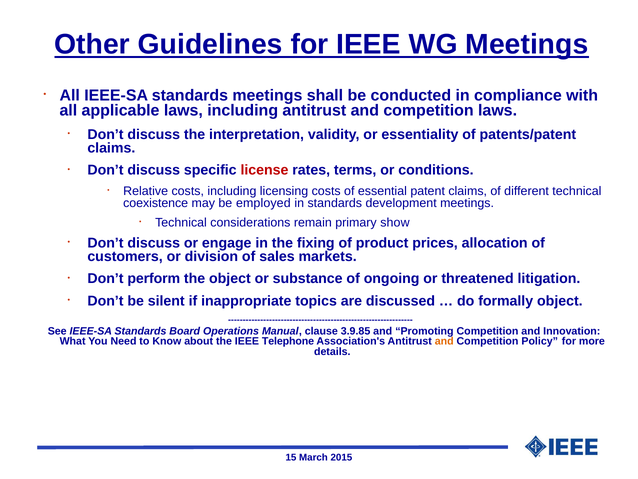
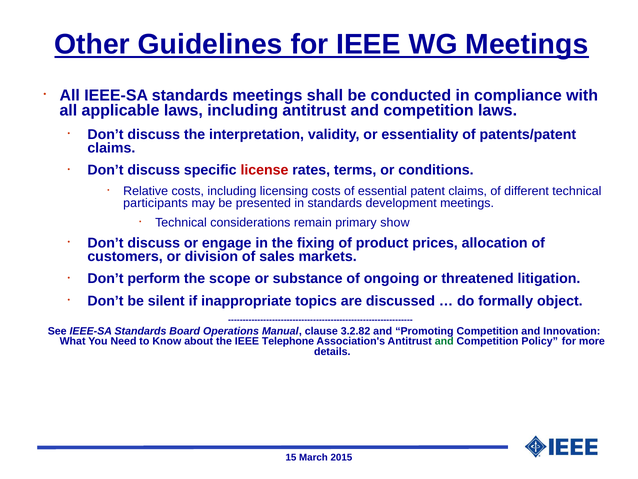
coexistence: coexistence -> participants (156, 203)
employed: employed -> presented (263, 203)
the object: object -> scope (230, 279)
3.9.85: 3.9.85 -> 3.2.82 (356, 331)
and colour: orange -> green (444, 341)
